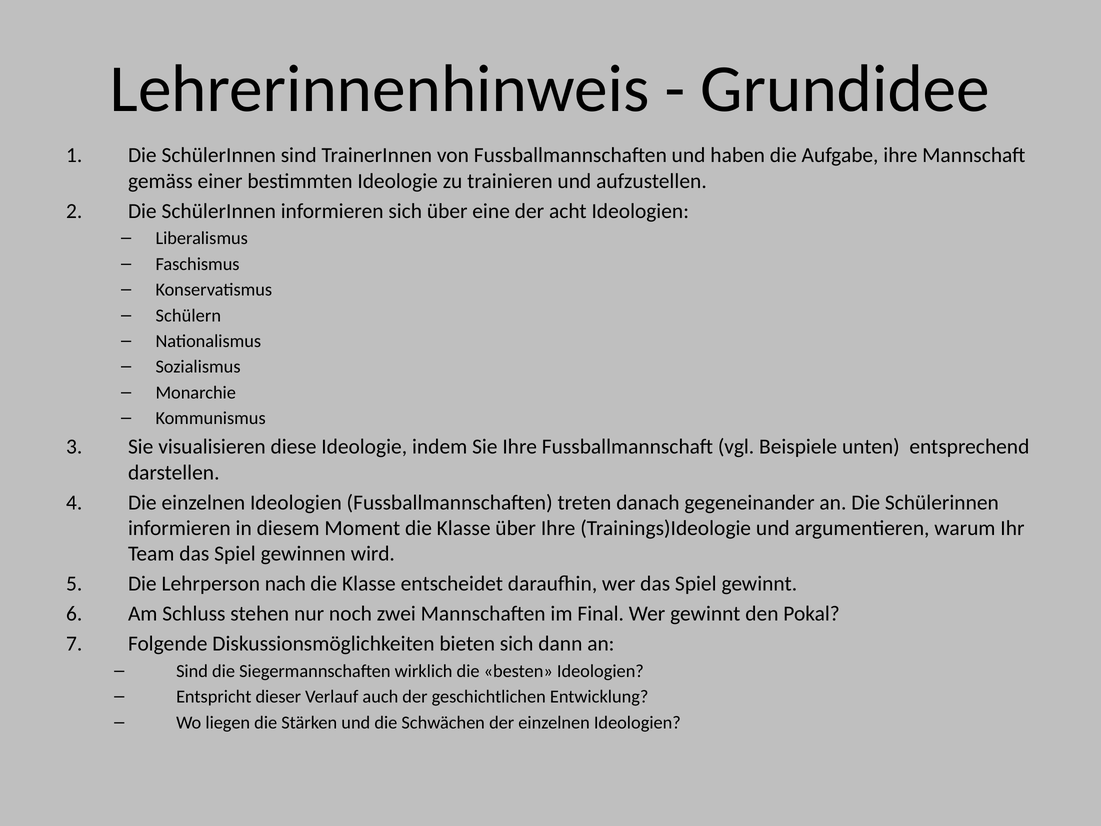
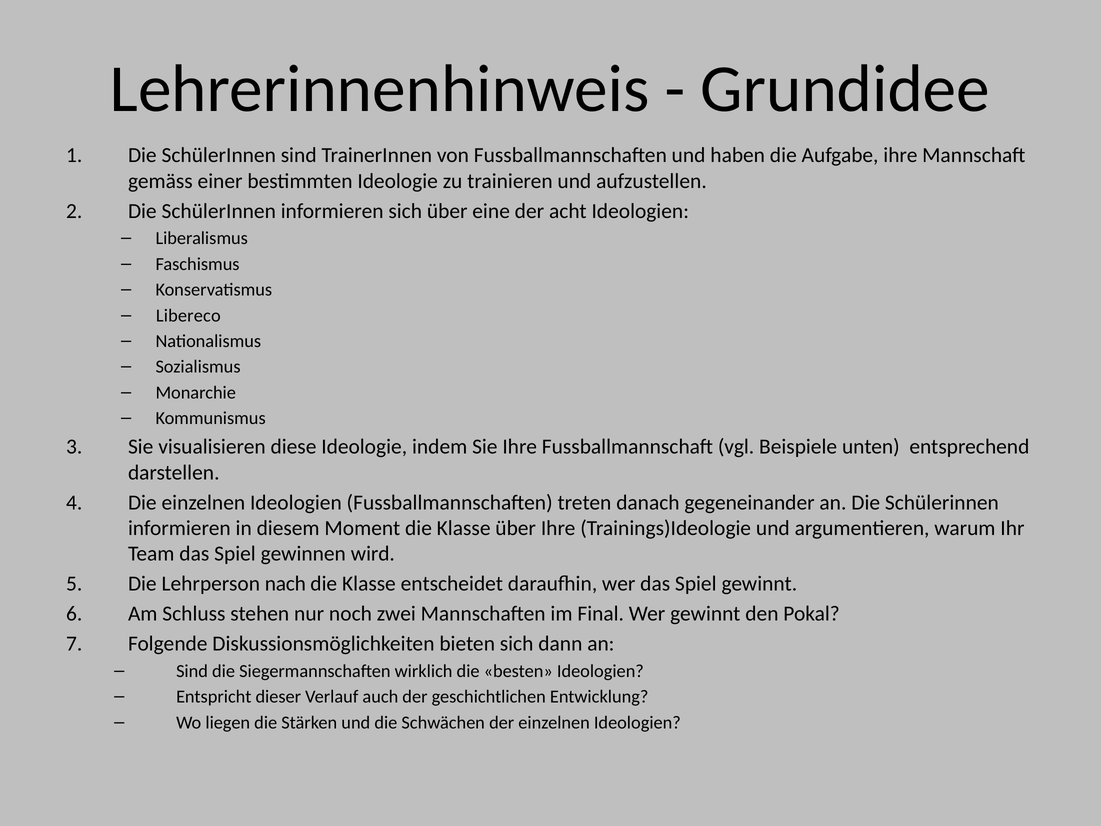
Schülern: Schülern -> Libereco (188, 315)
